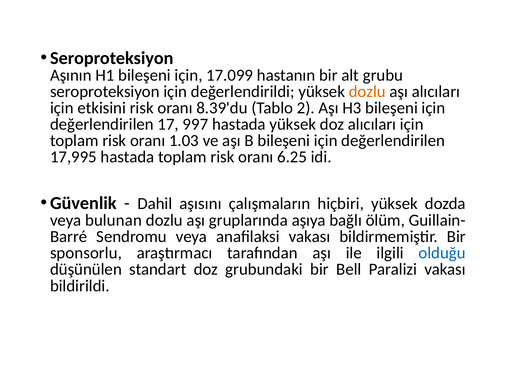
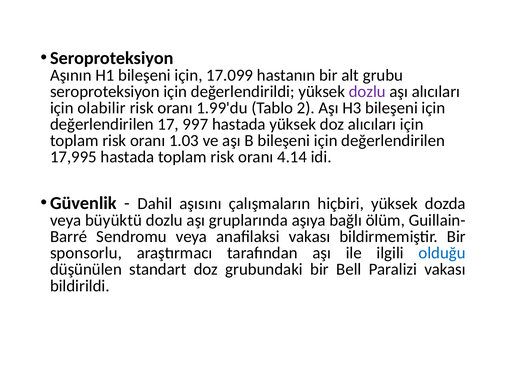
dozlu colour: orange -> purple (367, 91)
etkisini: etkisini -> olabilir (102, 108)
8.39'du: 8.39'du -> 1.99'du (222, 108)
6.25: 6.25 -> 4.14 (292, 157)
bulunan: bulunan -> büyüktü (114, 220)
